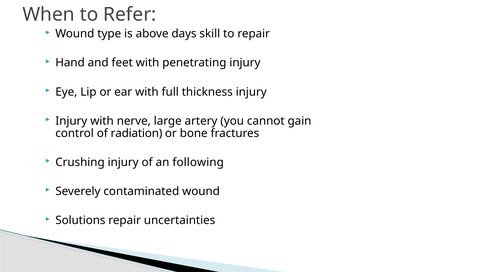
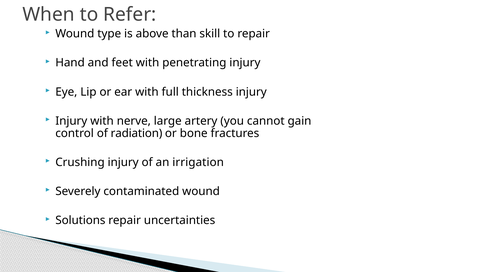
days: days -> than (184, 34)
following: following -> irrigation (198, 163)
